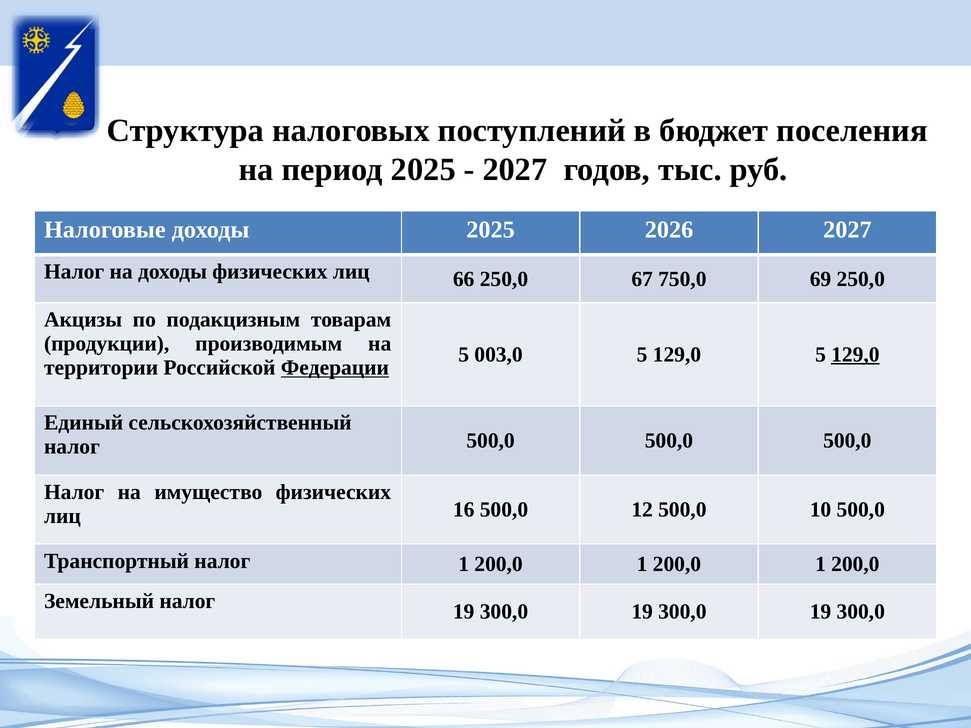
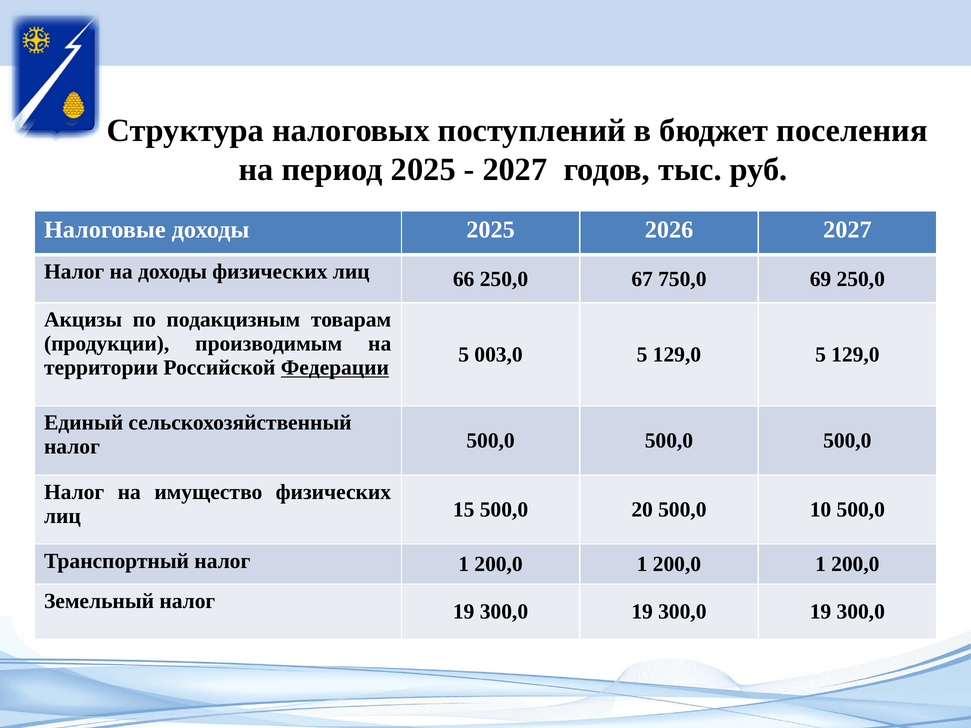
129,0 underline: present -> none (855, 355)
16: 16 -> 15 (464, 510)
12: 12 -> 20 (642, 510)
